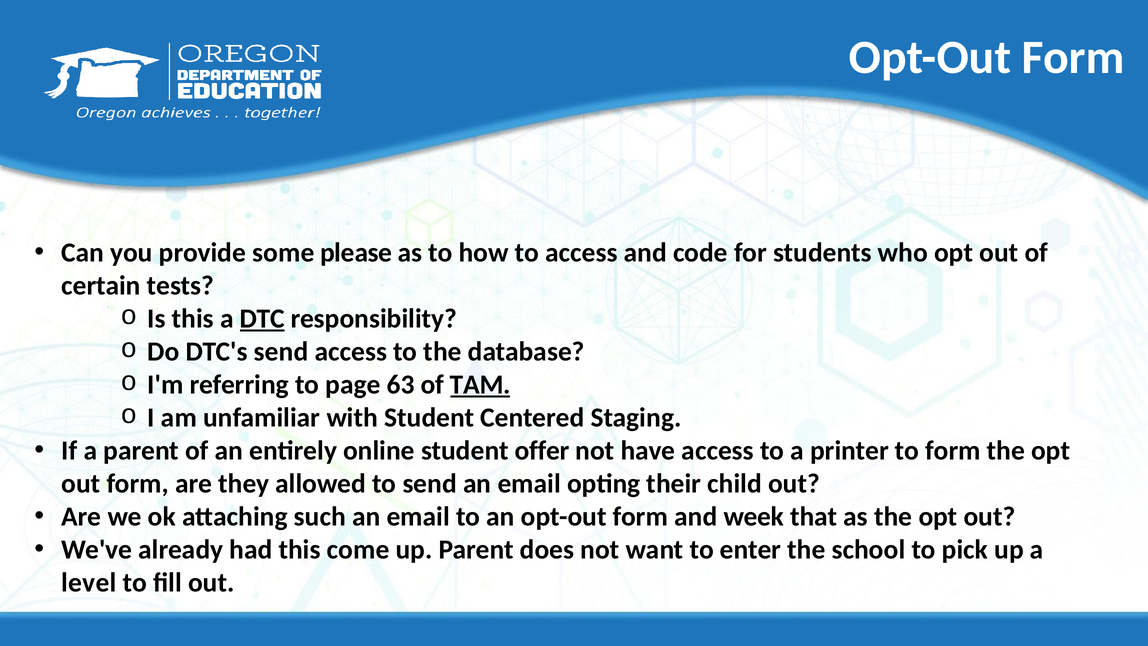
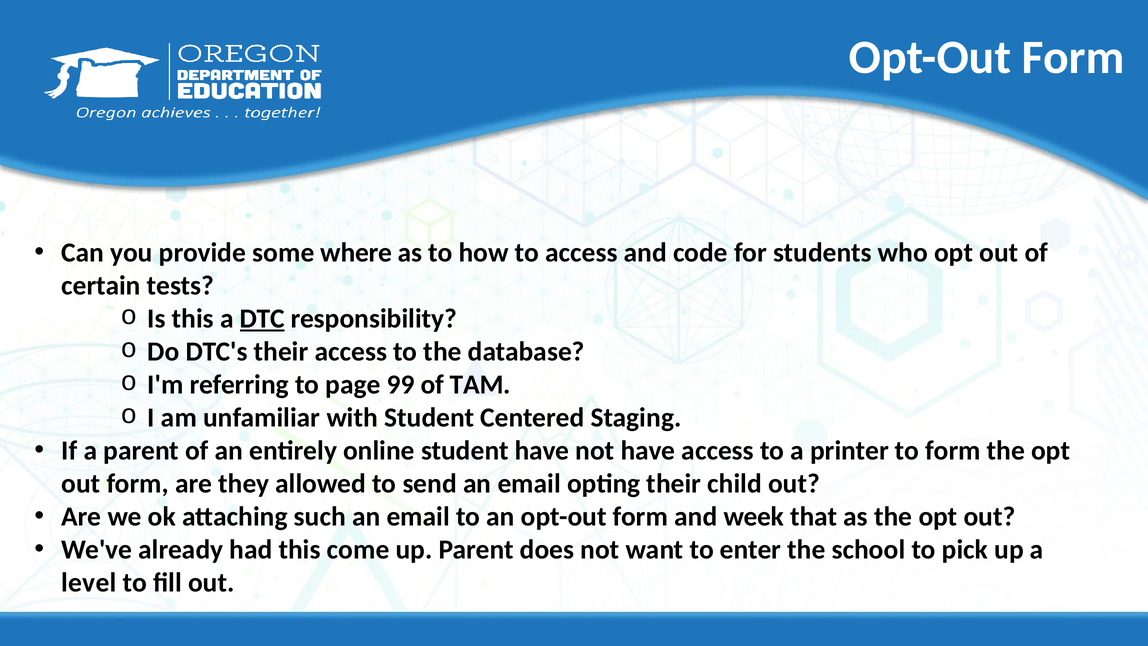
please: please -> where (356, 253)
DTC's send: send -> their (281, 352)
63: 63 -> 99 (401, 385)
TAM underline: present -> none (480, 385)
student offer: offer -> have (542, 450)
